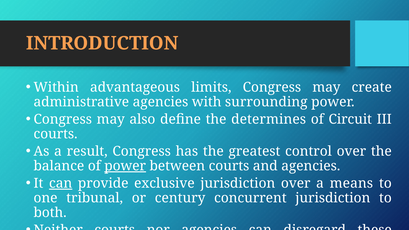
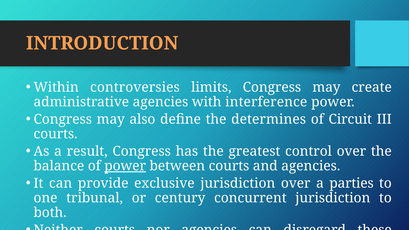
advantageous: advantageous -> controversies (135, 87)
surrounding: surrounding -> interference (266, 102)
can underline: present -> none (61, 183)
means: means -> parties (352, 183)
